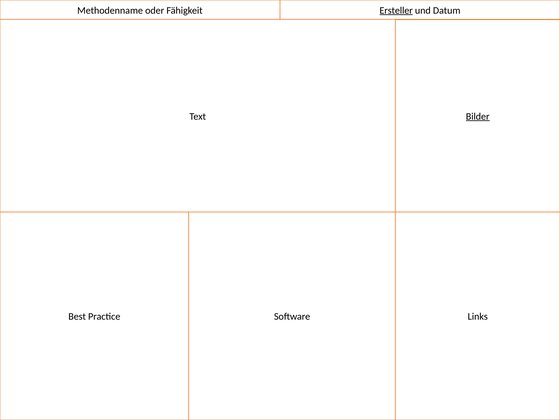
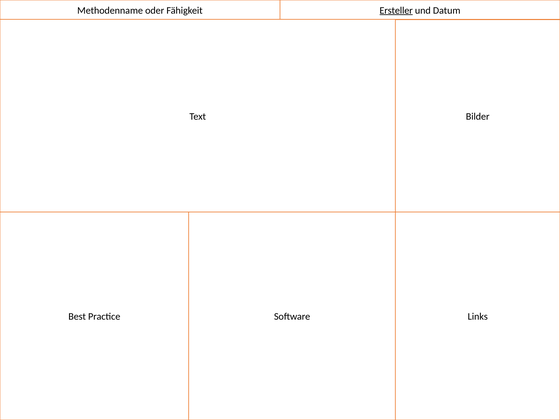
Bilder underline: present -> none (478, 116)
